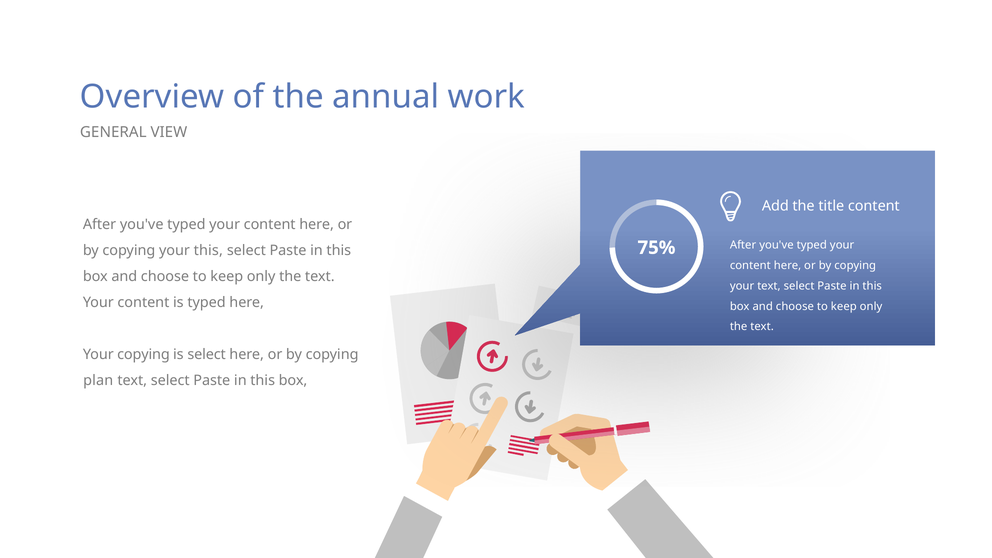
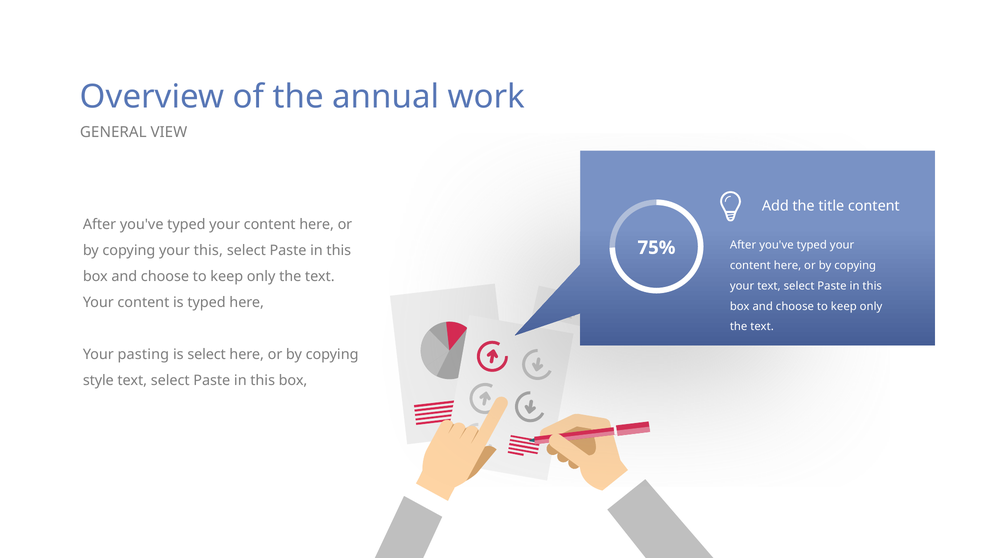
Your copying: copying -> pasting (143, 355)
plan: plan -> style (98, 381)
